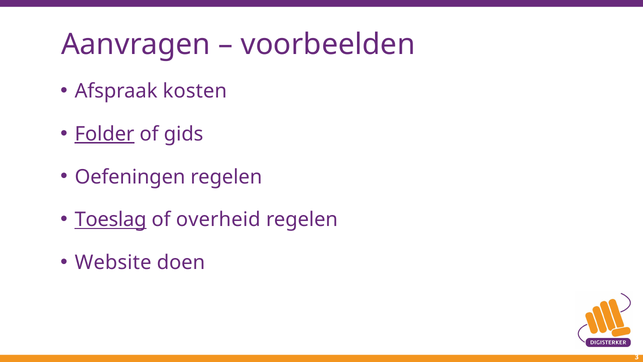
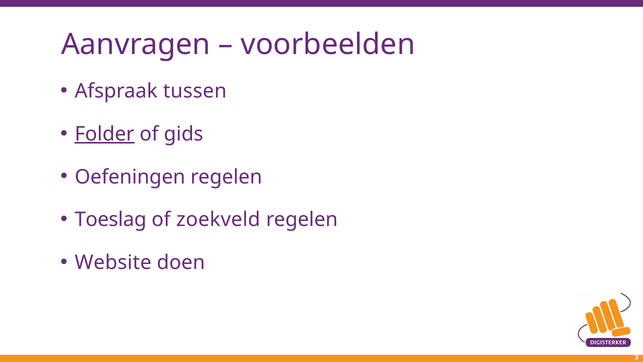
kosten: kosten -> tussen (195, 91)
Toeslag underline: present -> none (111, 220)
overheid: overheid -> zoekveld (218, 220)
